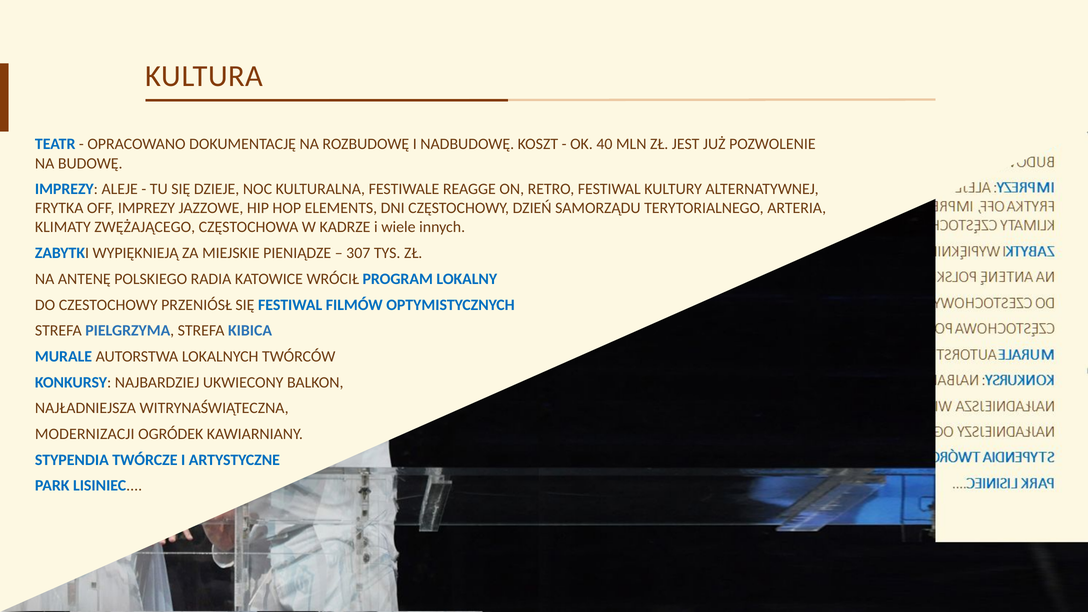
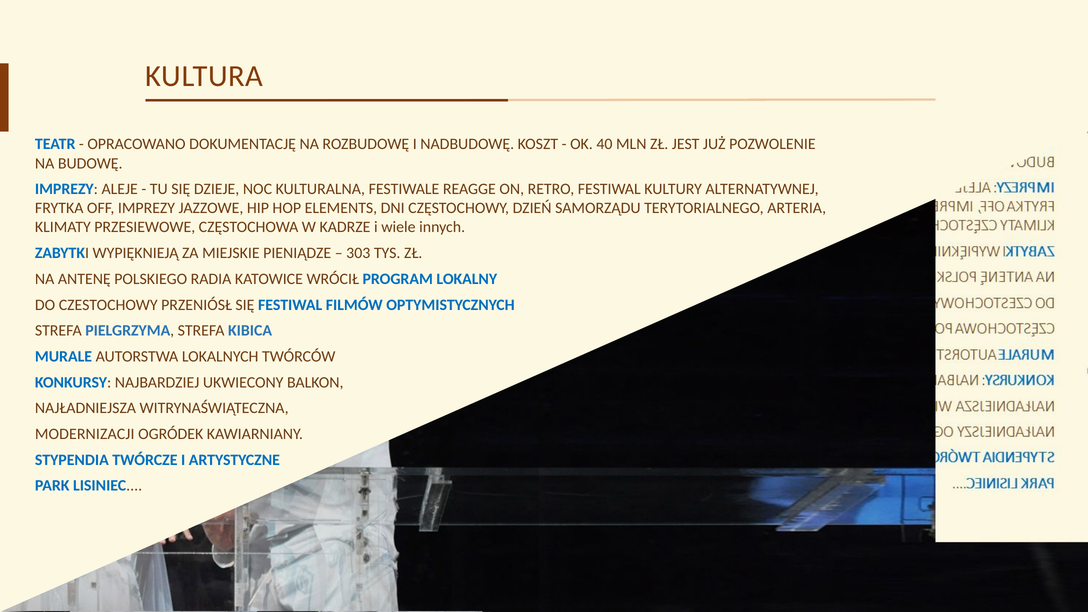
ZWĘŻAJĄCEGO: ZWĘŻAJĄCEGO -> PRZESIEWOWE (145, 227)
307: 307 -> 303 (358, 253)
